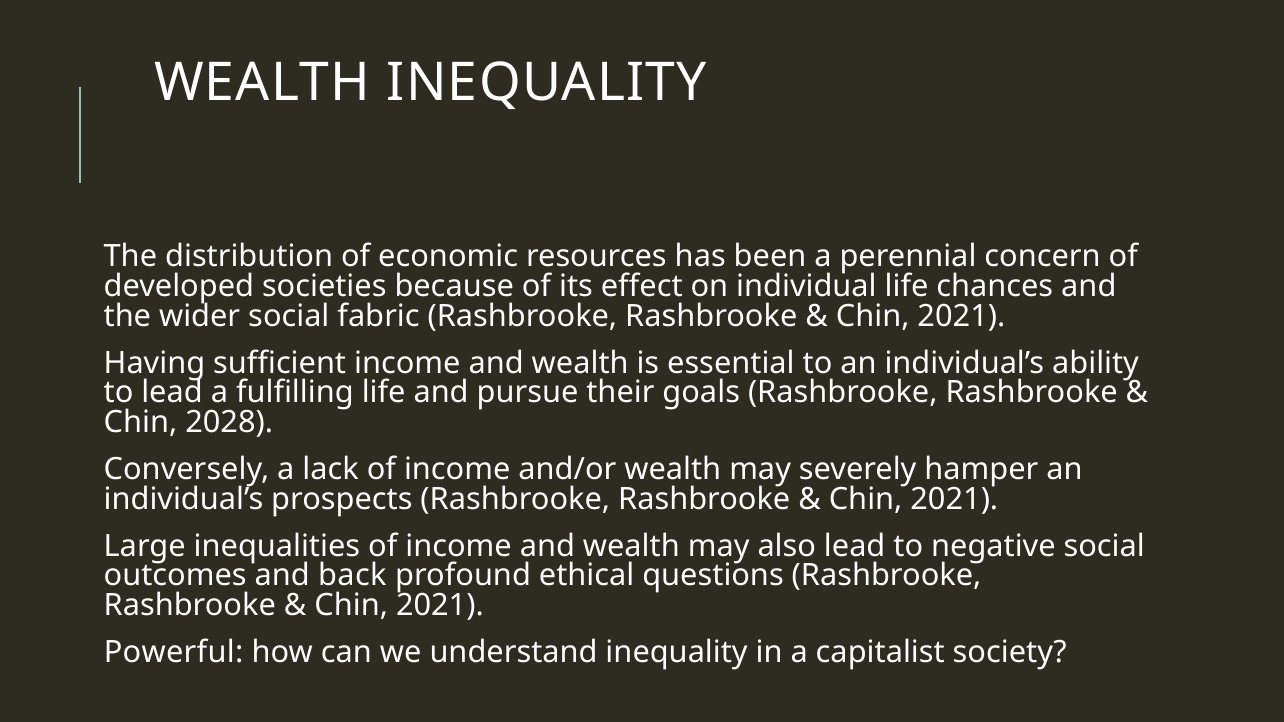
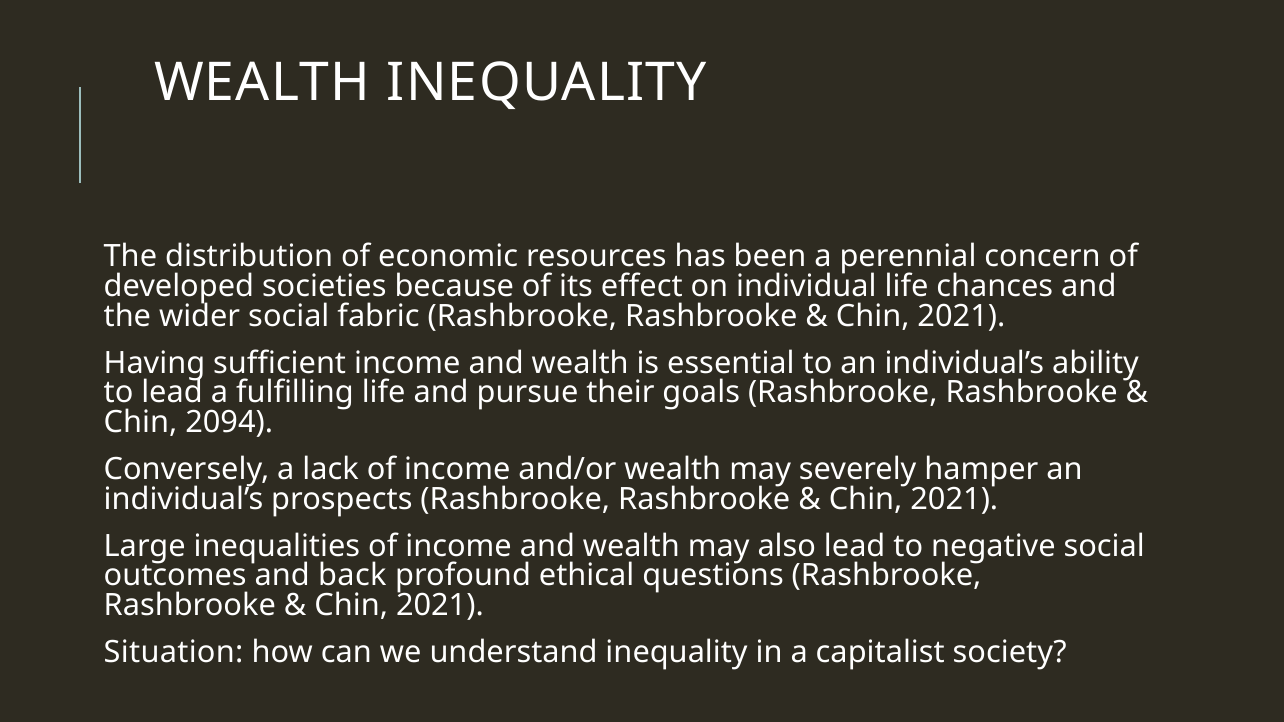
2028: 2028 -> 2094 (229, 423)
Powerful: Powerful -> Situation (174, 652)
